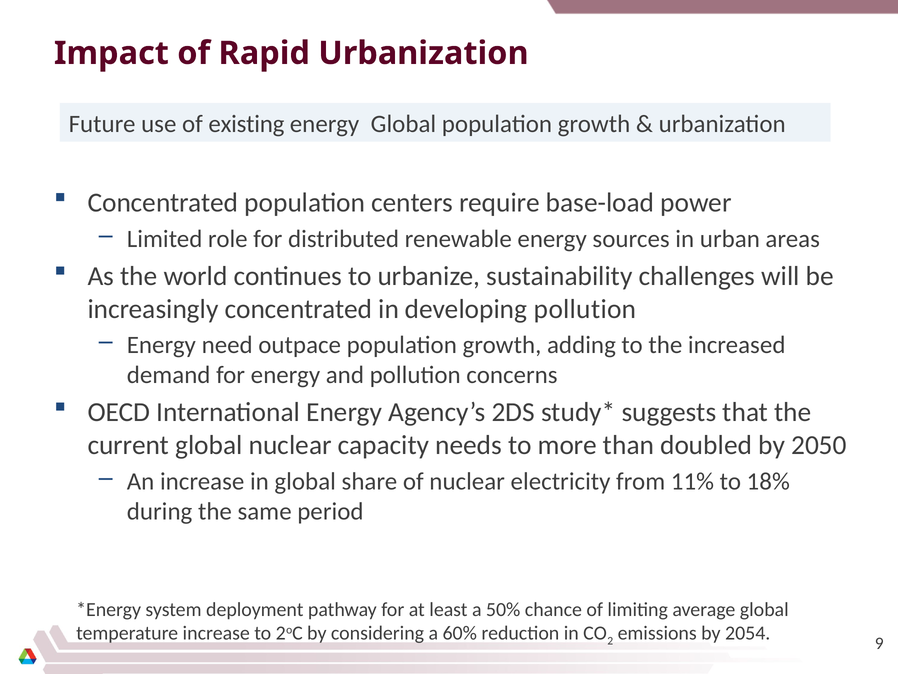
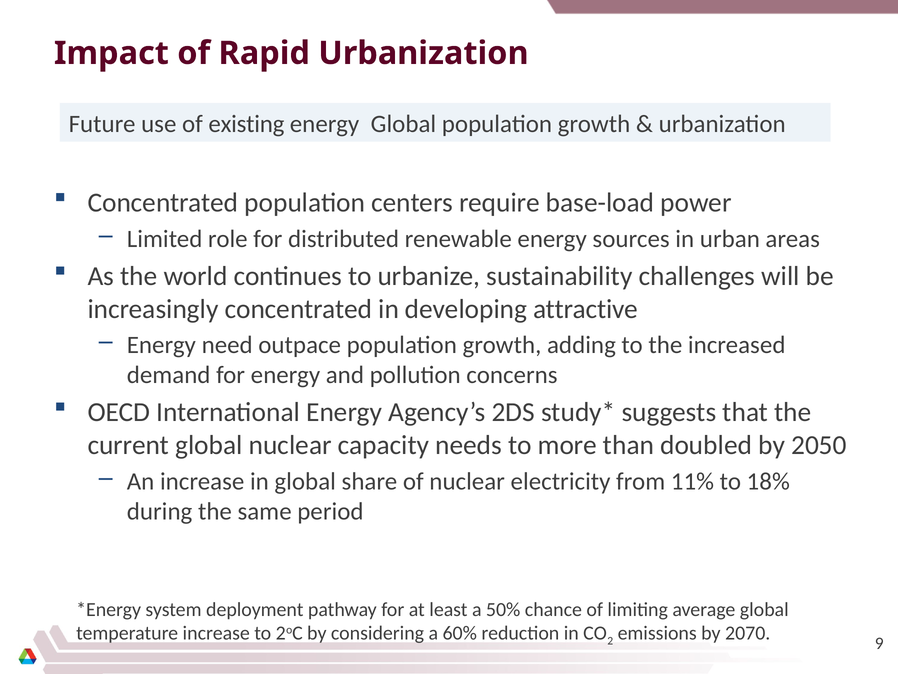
developing pollution: pollution -> attractive (585, 309)
2054: 2054 -> 2070 (748, 633)
